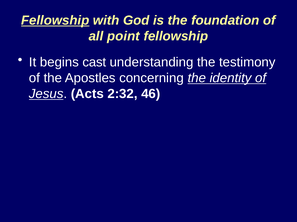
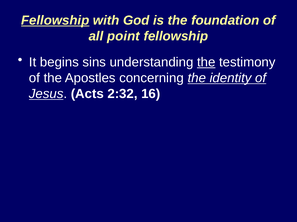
cast: cast -> sins (94, 62)
the underline: none -> present (206, 62)
46: 46 -> 16 (151, 94)
